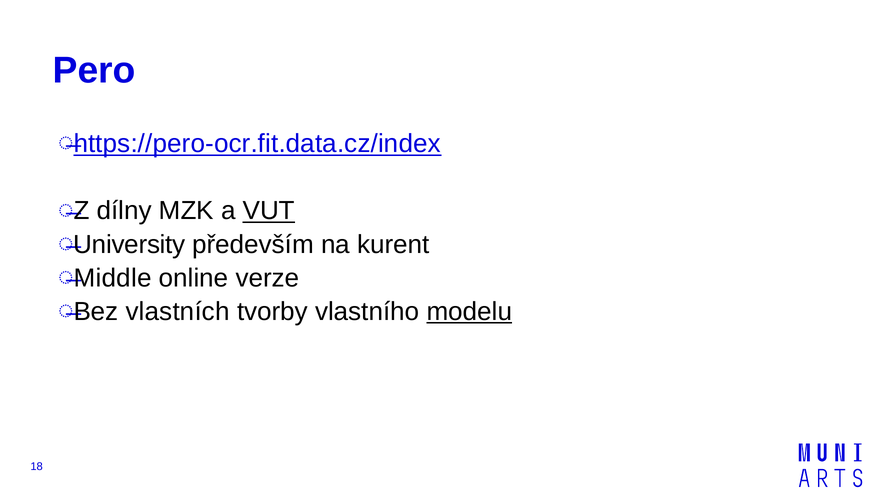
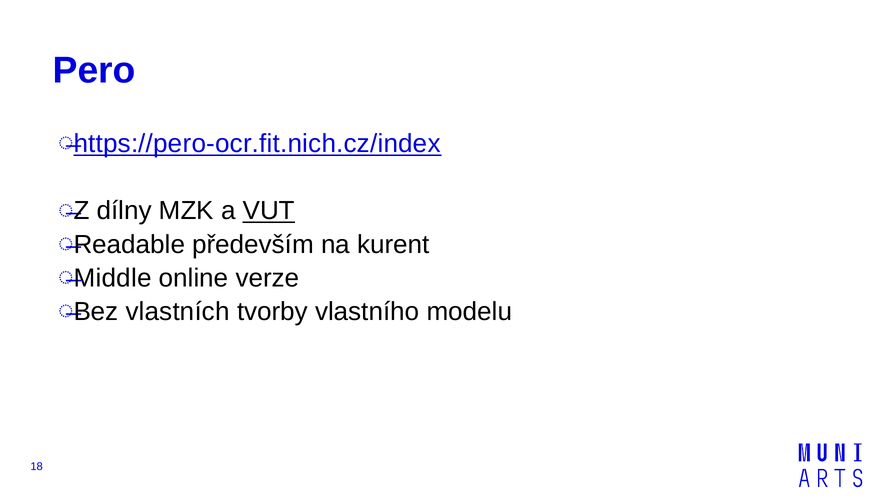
https://pero-ocr.fit.data.cz/index: https://pero-ocr.fit.data.cz/index -> https://pero-ocr.fit.nich.cz/index (257, 144)
University: University -> Readable (129, 245)
modelu underline: present -> none (469, 312)
